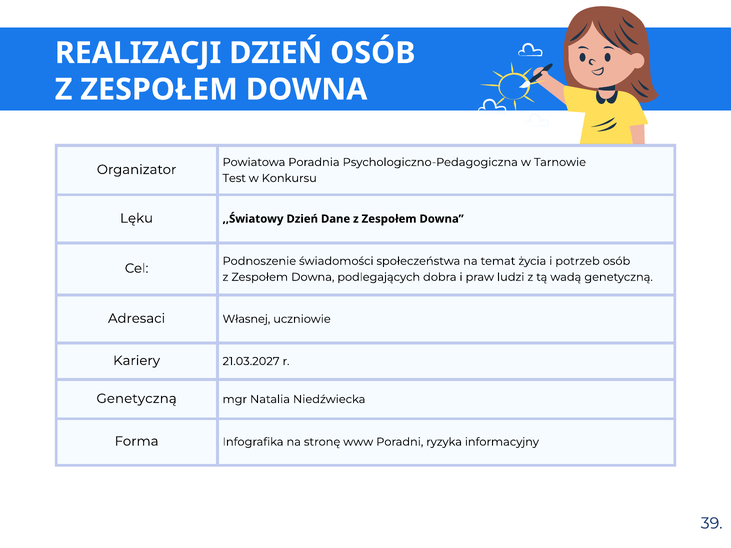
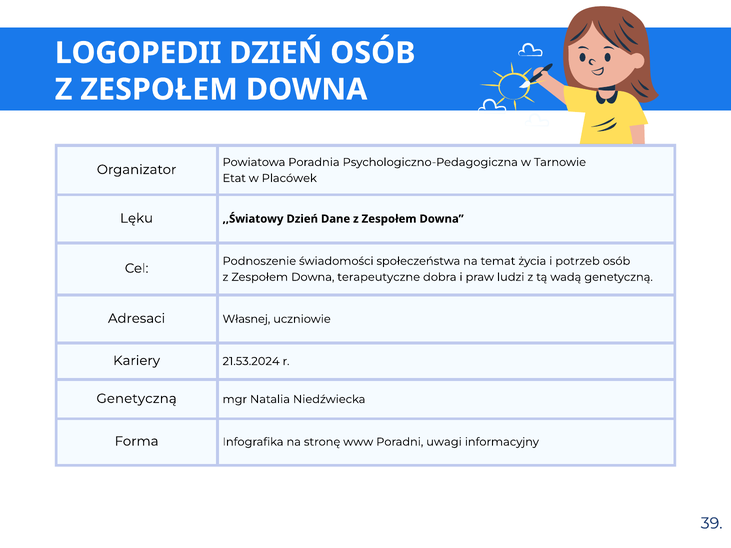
REALIZACJI: REALIZACJI -> LOGOPEDII (138, 53)
Test: Test -> Etat (234, 178)
Konkursu: Konkursu -> Placówek (289, 178)
podlegających: podlegających -> terapeutyczne (379, 277)
21.03.2027: 21.03.2027 -> 21.53.2024 (251, 361)
ryzyka: ryzyka -> uwagi (444, 442)
